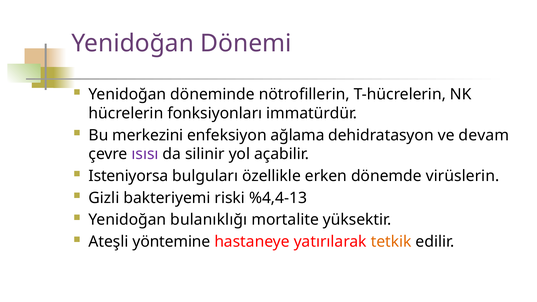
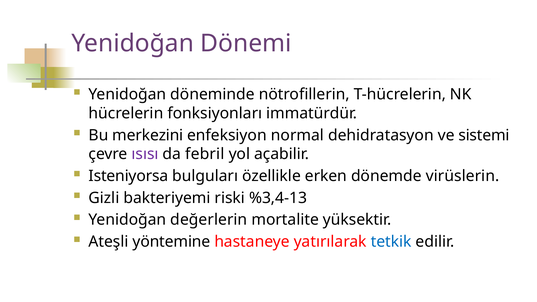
ağlama: ağlama -> normal (297, 135)
devam: devam -> sistemi (484, 135)
silinir: silinir -> febril (205, 154)
%4,4-13: %4,4-13 -> %3,4-13 (278, 198)
bulanıklığı: bulanıklığı -> değerlerin (209, 220)
tetkik colour: orange -> blue (391, 242)
